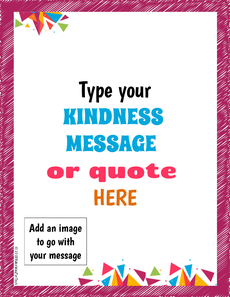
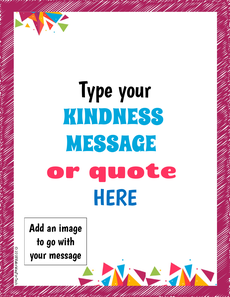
HERE colour: orange -> blue (115, 198)
